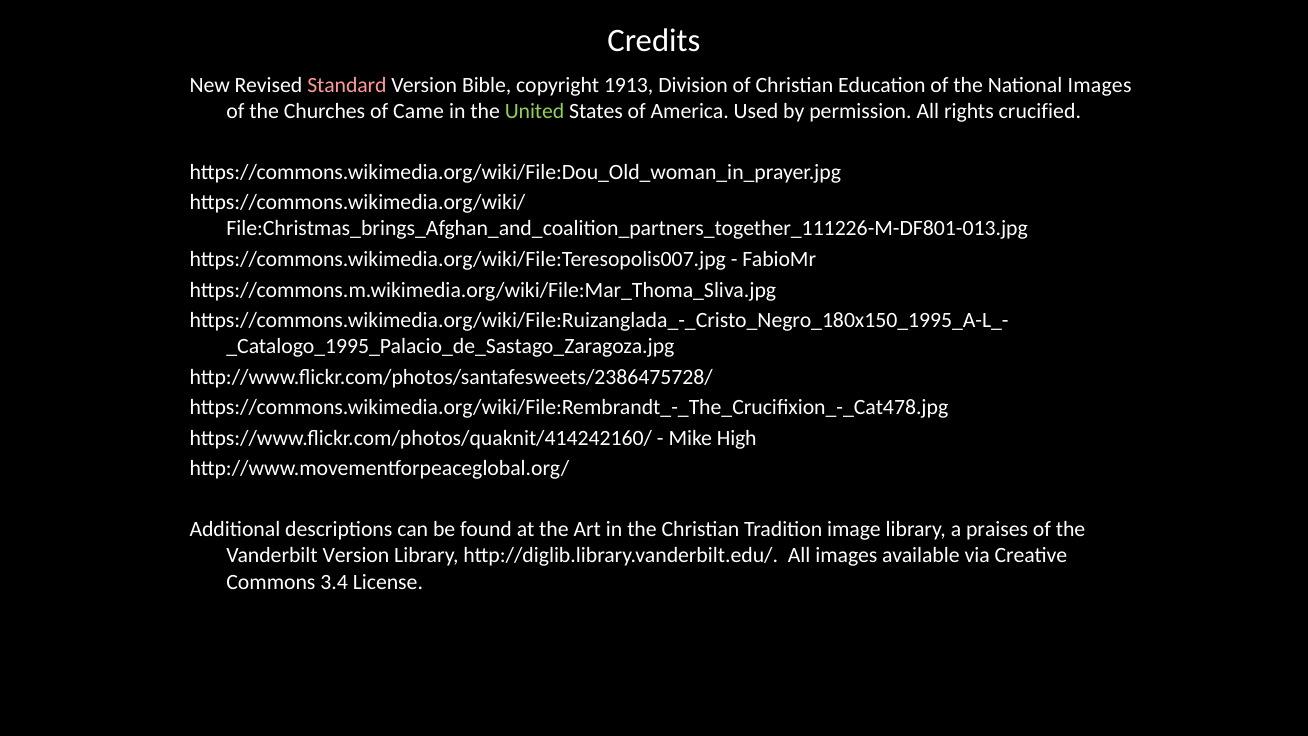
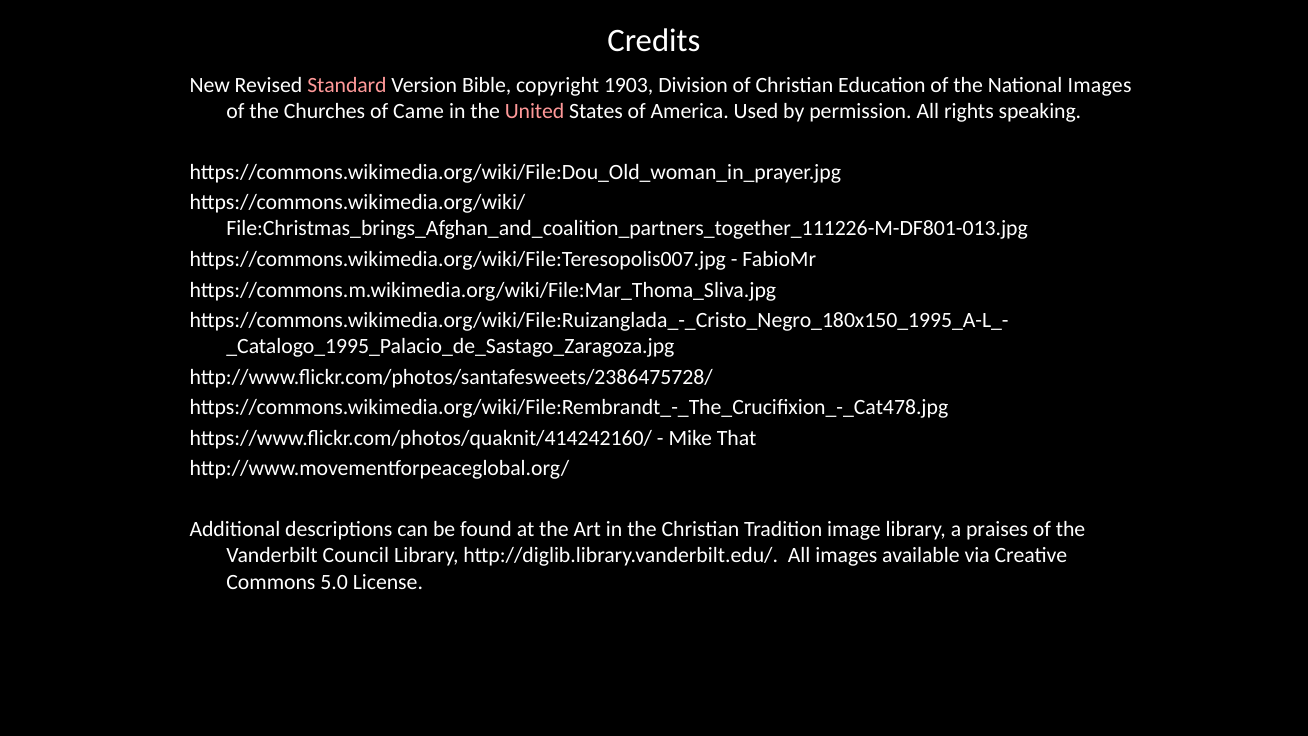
1913: 1913 -> 1903 (629, 85)
United colour: light green -> pink (535, 111)
crucified: crucified -> speaking (1040, 111)
High: High -> That (737, 438)
Vanderbilt Version: Version -> Council (356, 556)
3.4: 3.4 -> 5.0 (334, 582)
